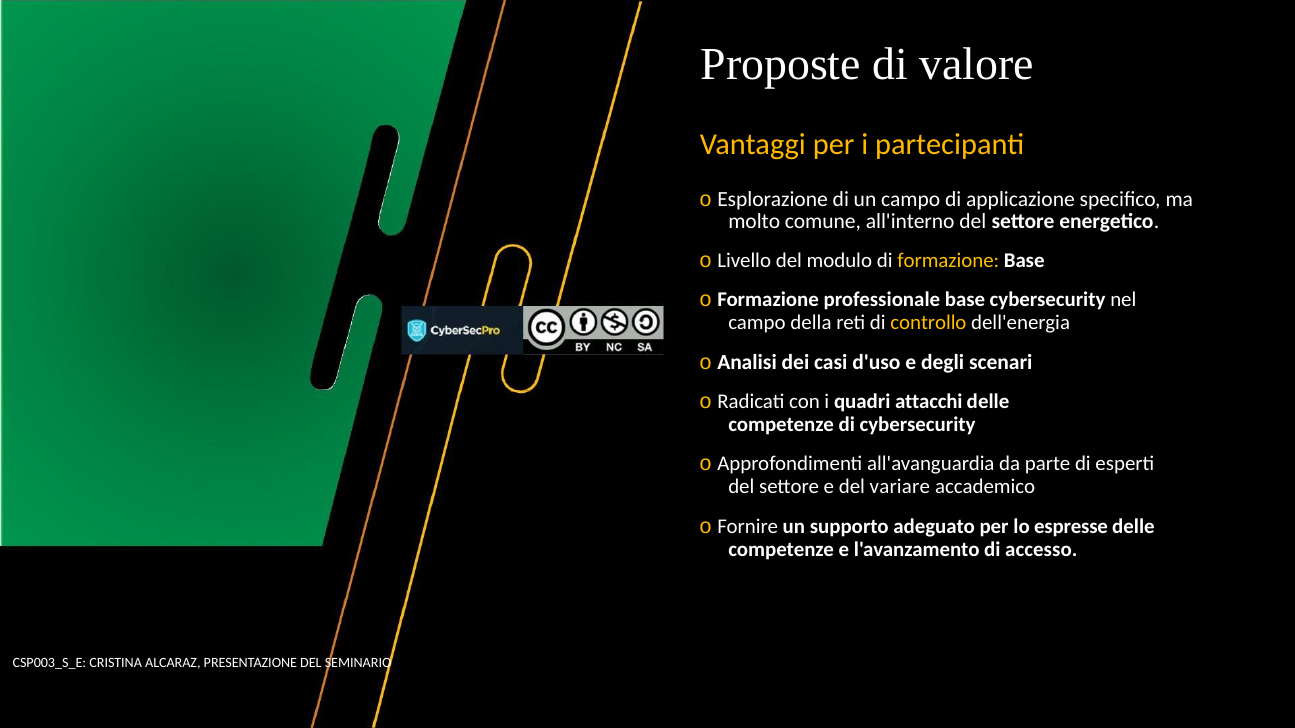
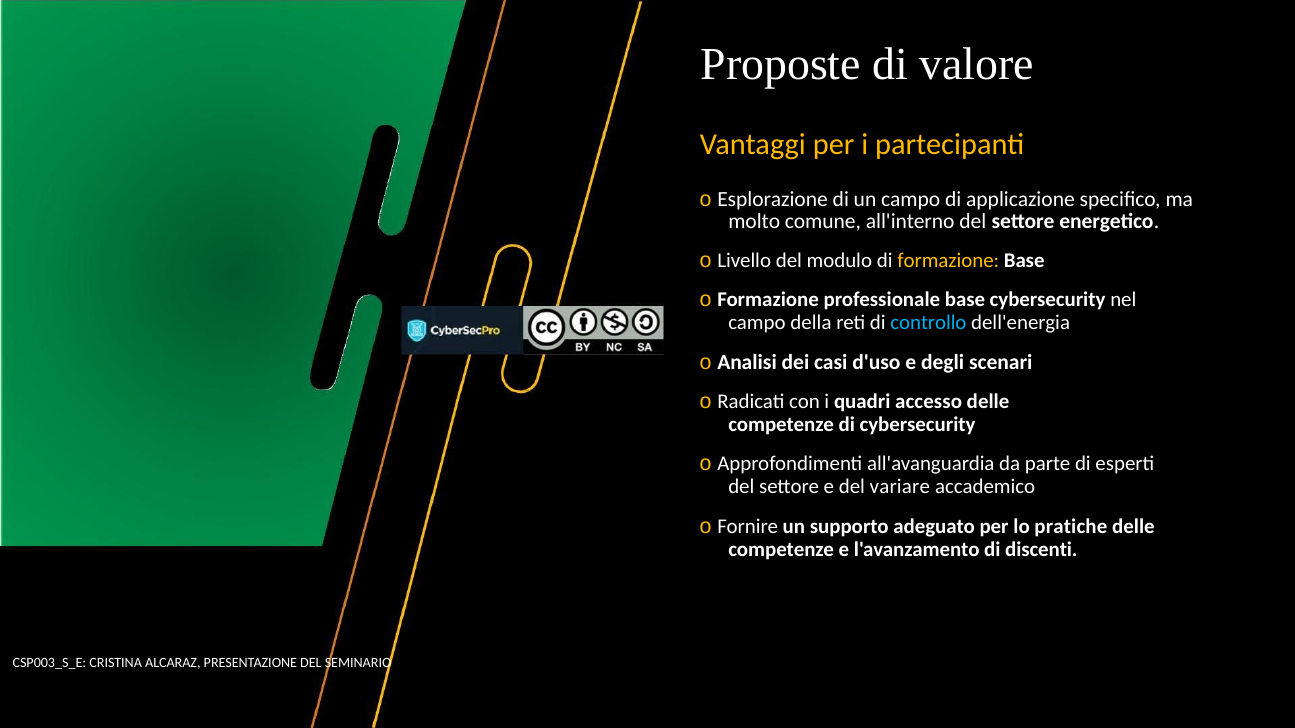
controllo colour: yellow -> light blue (928, 323)
attacchi: attacchi -> accesso (929, 402)
espresse: espresse -> pratiche (1071, 527)
accesso: accesso -> discenti (1041, 550)
